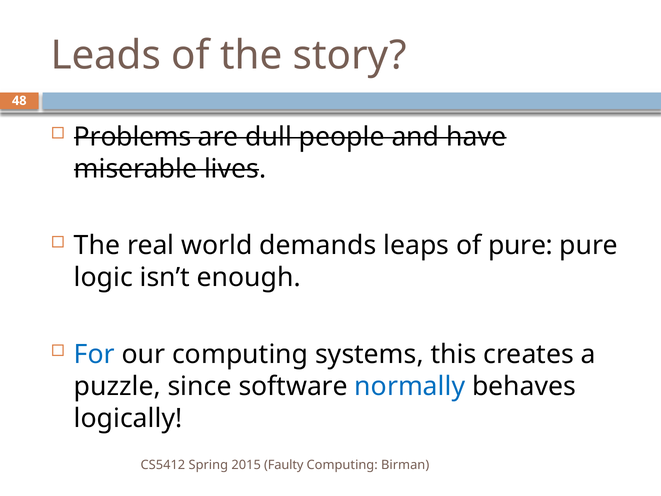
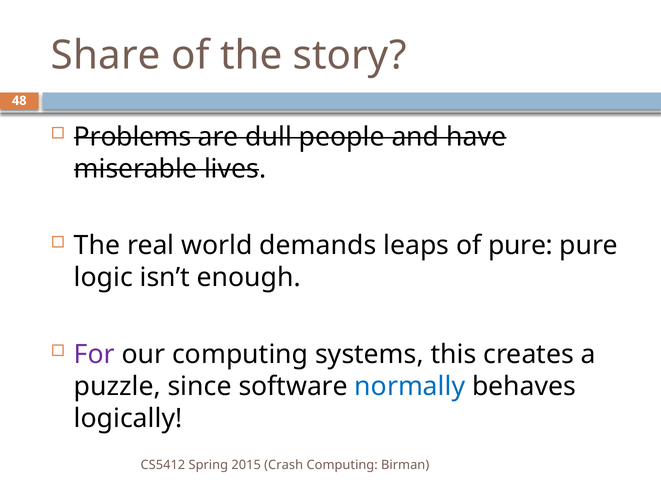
Leads: Leads -> Share (106, 55)
For colour: blue -> purple (94, 354)
Faulty: Faulty -> Crash (284, 465)
